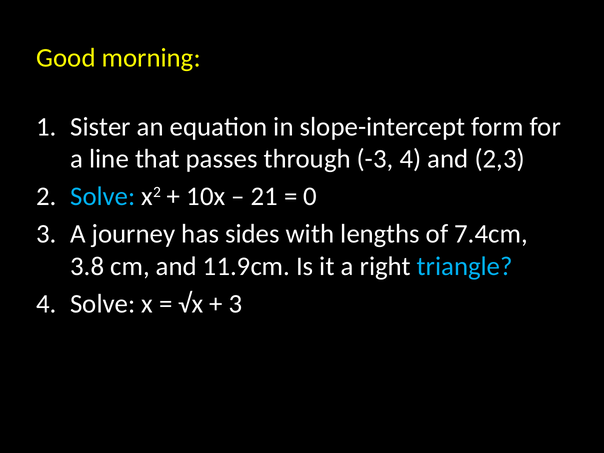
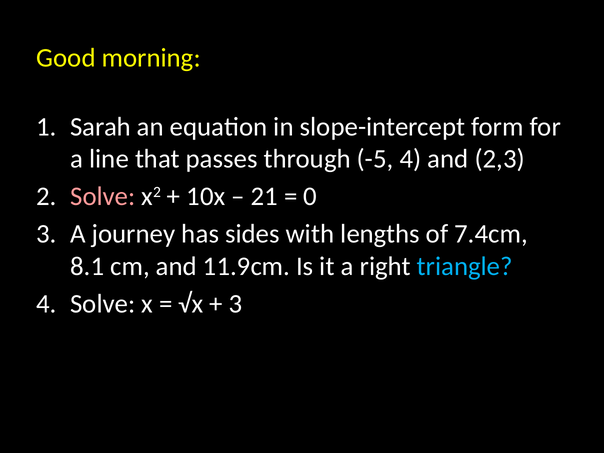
Sister: Sister -> Sarah (101, 127)
-3: -3 -> -5 (375, 159)
Solve colour: light blue -> pink (103, 197)
3.8: 3.8 -> 8.1 (87, 266)
